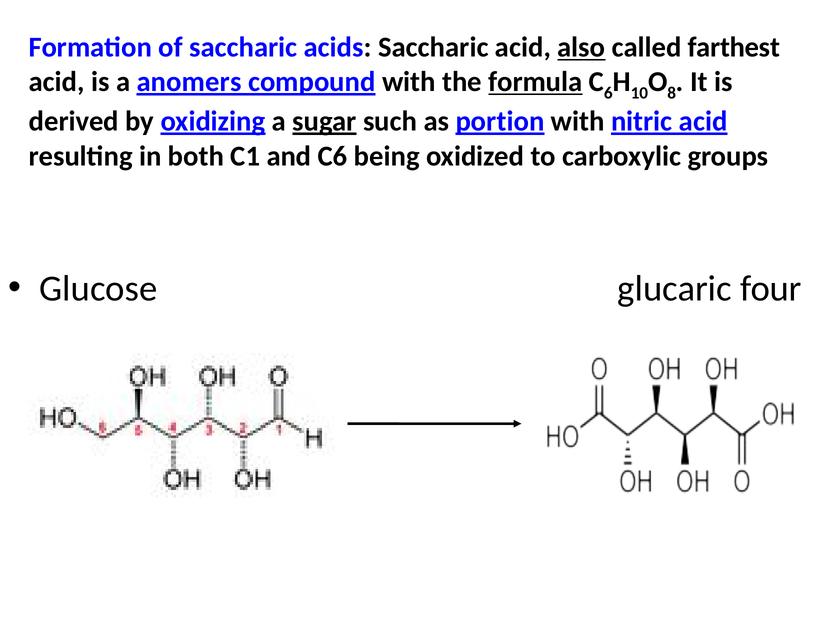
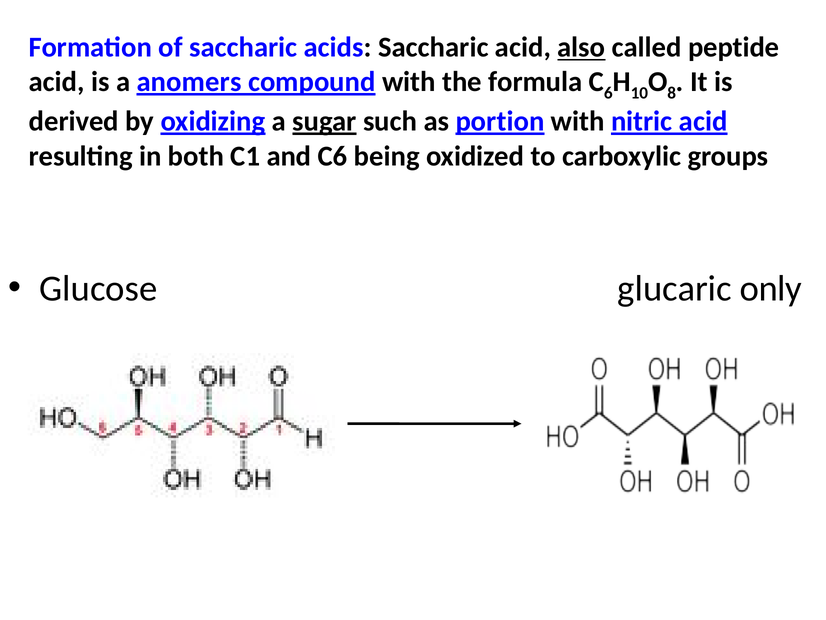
farthest: farthest -> peptide (734, 47)
formula underline: present -> none (535, 82)
four: four -> only (771, 288)
